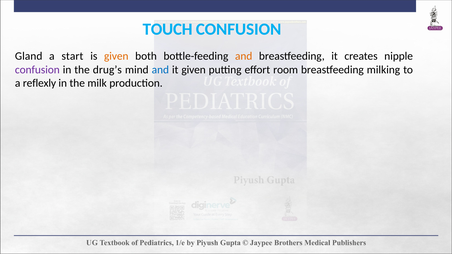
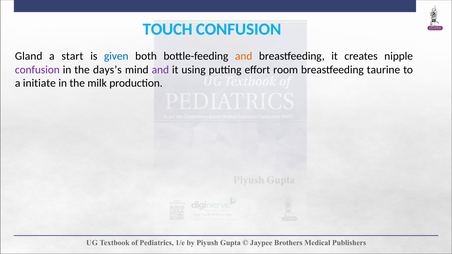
given colour: orange -> blue (116, 56)
drug’s: drug’s -> days’s (107, 70)
and colour: blue -> purple (160, 70)
it given: given -> using (194, 70)
milking: milking -> taurine (383, 70)
reflexly: reflexly -> initiate (39, 83)
